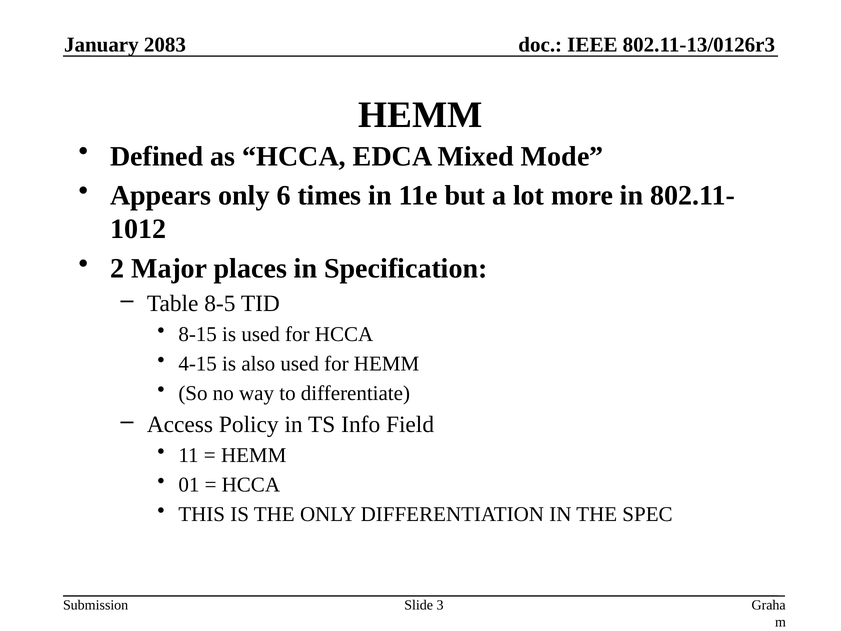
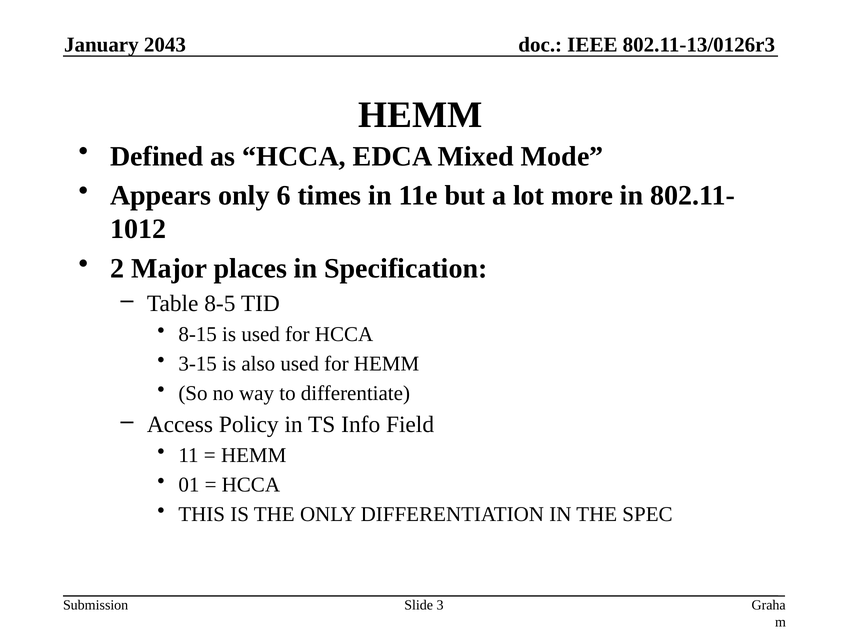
2083: 2083 -> 2043 (165, 45)
4-15: 4-15 -> 3-15 (198, 364)
